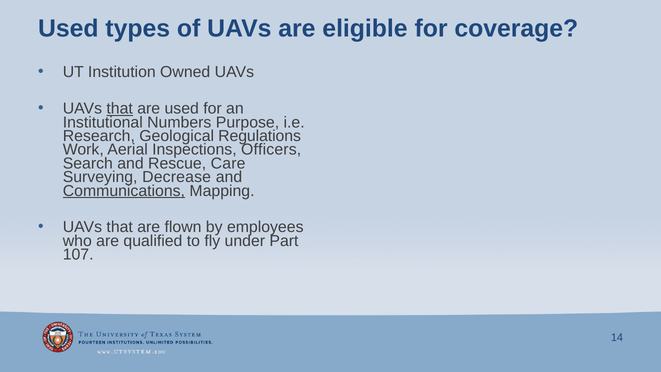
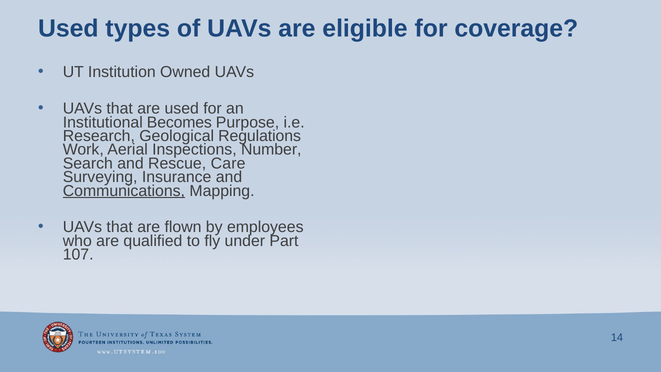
that underline: present -> none (120, 109)
Numbers: Numbers -> Becomes (179, 122)
Officers: Officers -> Number (271, 150)
Decrease: Decrease -> Insurance (177, 177)
